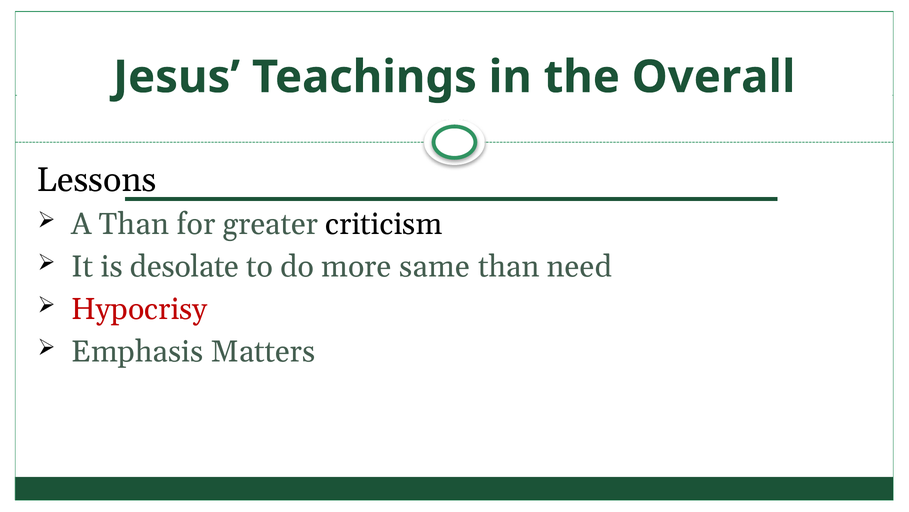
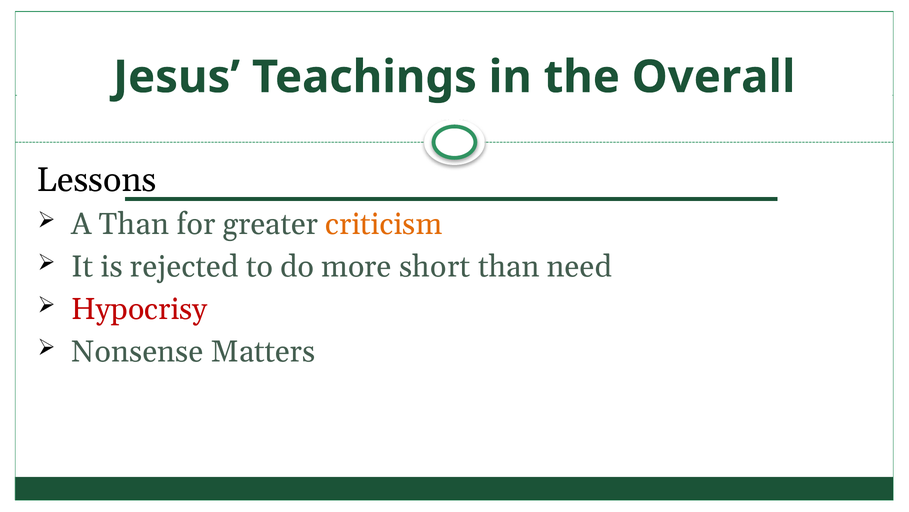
criticism colour: black -> orange (384, 224)
desolate: desolate -> rejected (184, 267)
same: same -> short (435, 267)
Emphasis: Emphasis -> Nonsense (137, 351)
